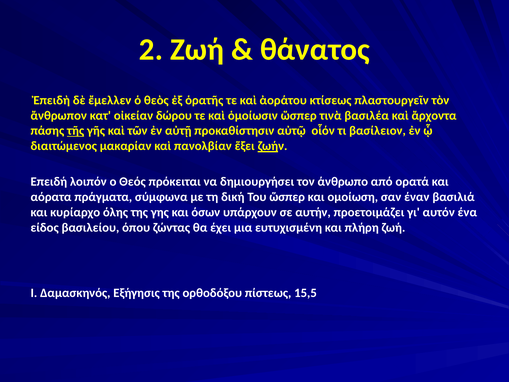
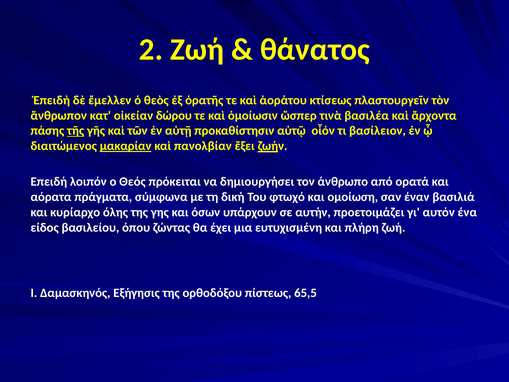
μακαρίαν underline: none -> present (126, 146)
Του ὥσπερ: ὥσπερ -> φτωχό (287, 197)
15,5: 15,5 -> 65,5 (305, 293)
